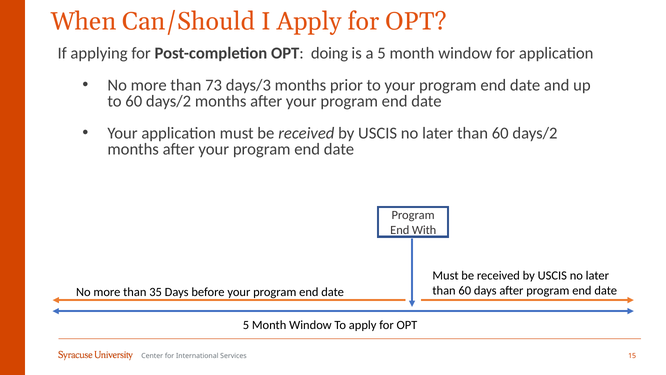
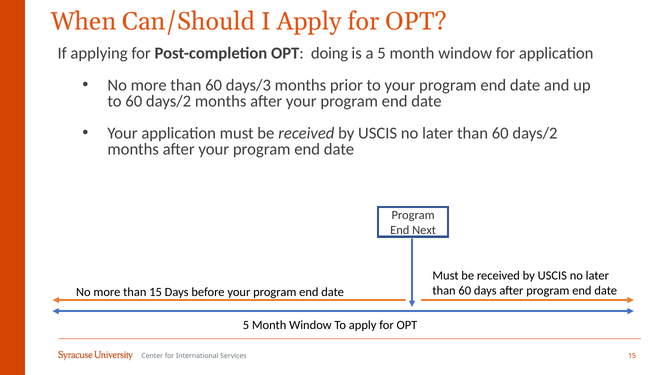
more than 73: 73 -> 60 (214, 85)
With: With -> Next (424, 230)
than 35: 35 -> 15 (156, 292)
